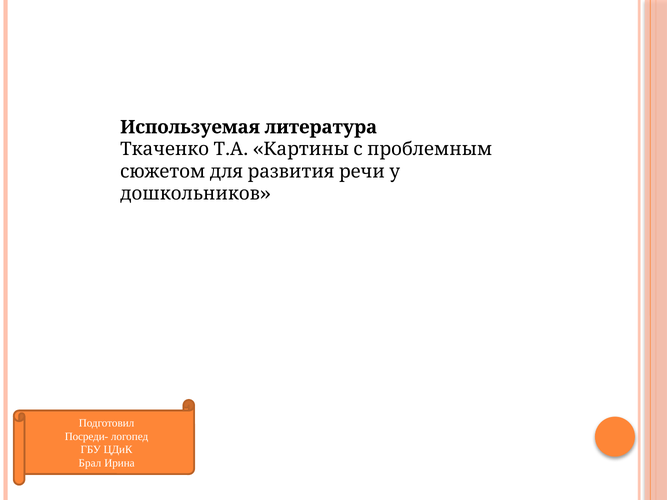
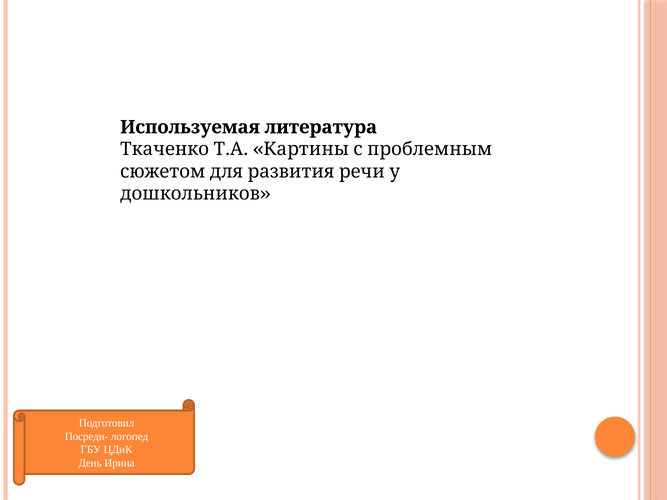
Брал: Брал -> День (90, 463)
